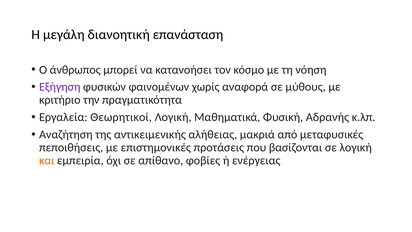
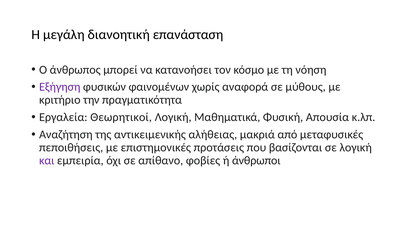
Αδρανής: Αδρανής -> Απουσία (327, 117)
και colour: orange -> purple (47, 160)
ενέργειας: ενέργειας -> άνθρωποι (256, 160)
